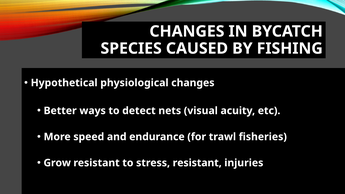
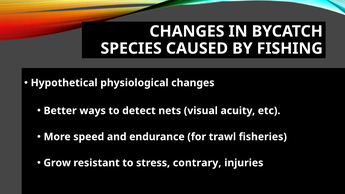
stress resistant: resistant -> contrary (197, 163)
